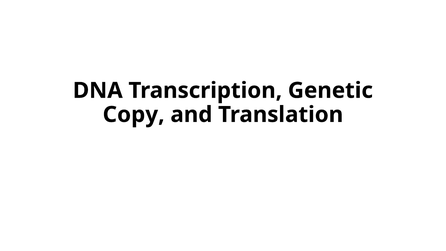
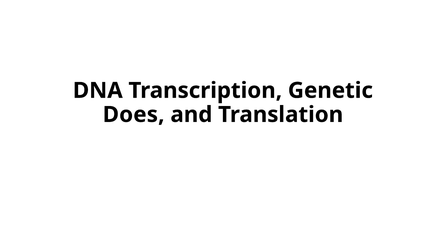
Copy: Copy -> Does (134, 115)
